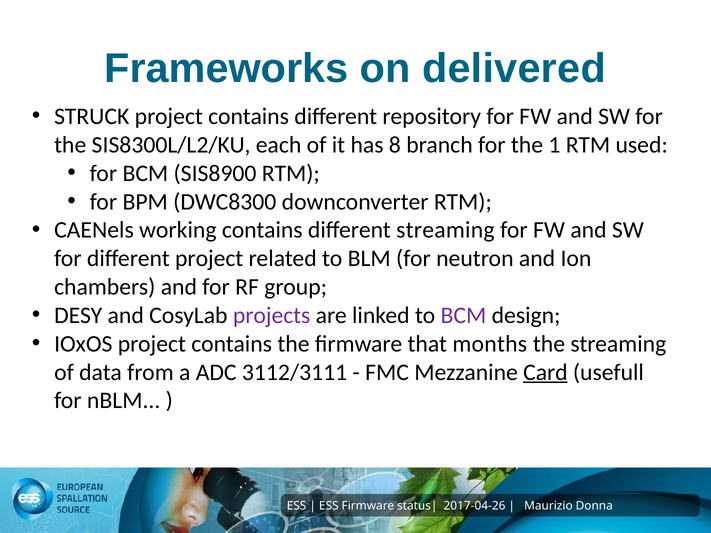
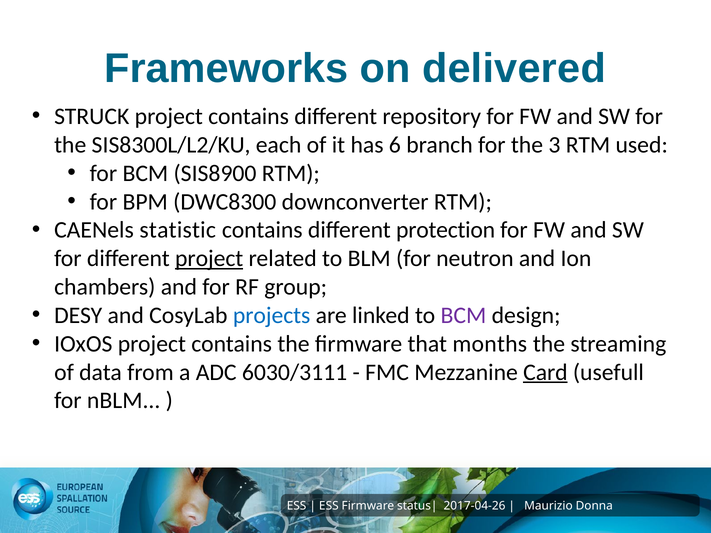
8: 8 -> 6 (395, 145)
1: 1 -> 3 (554, 145)
working: working -> statistic (178, 230)
different streaming: streaming -> protection (446, 230)
project underline: none -> present (209, 259)
projects colour: purple -> blue (272, 316)
3112/3111: 3112/3111 -> 6030/3111 (295, 372)
